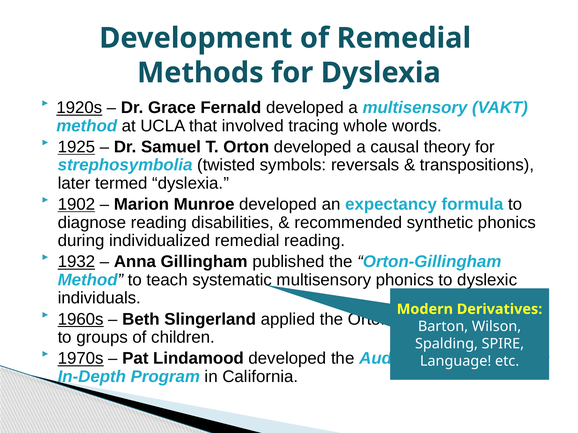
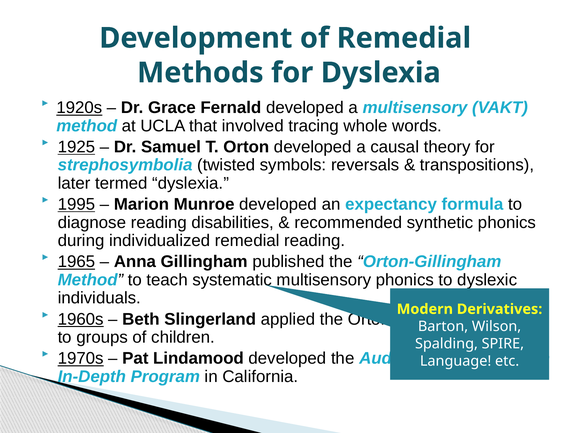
1902: 1902 -> 1995 (76, 205)
1932: 1932 -> 1965 (76, 262)
